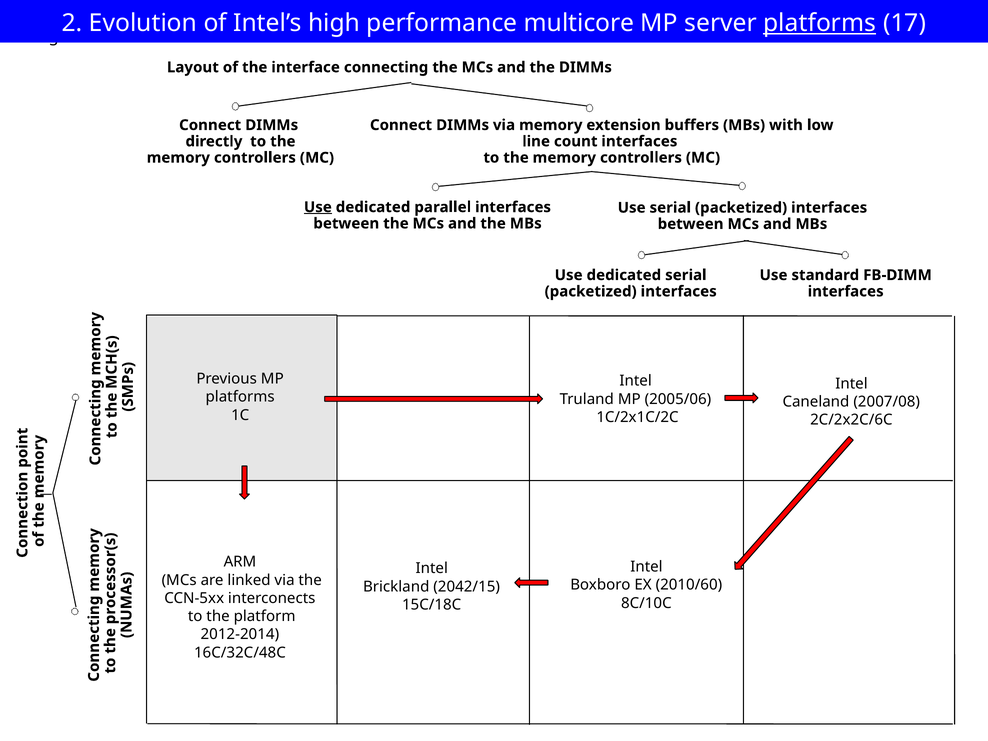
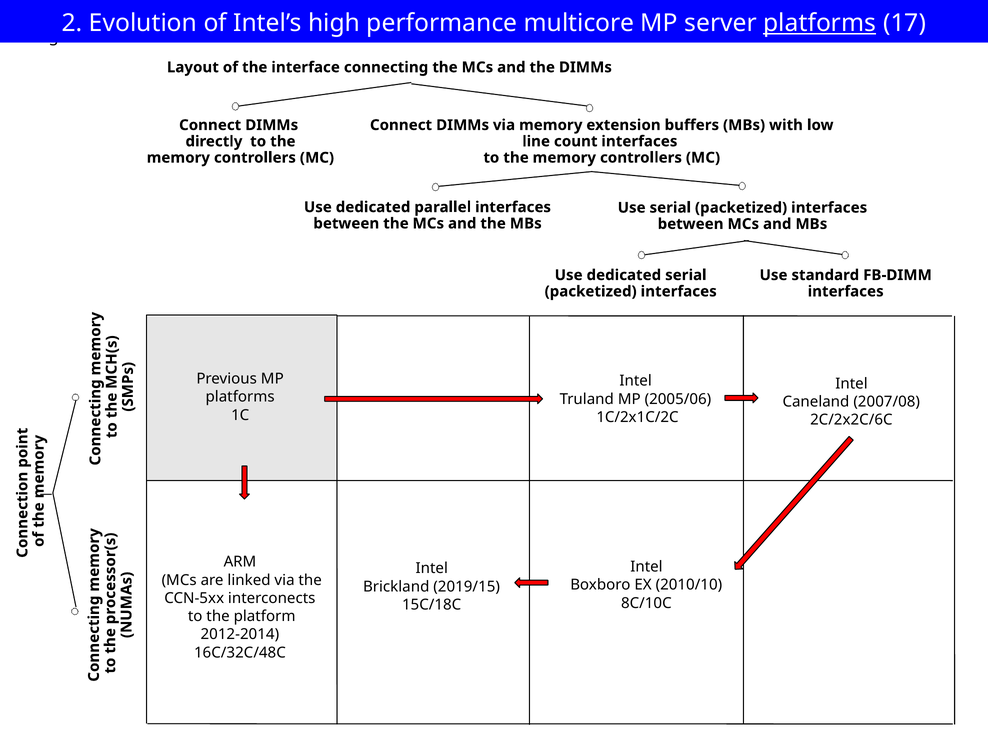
Use underline: present -> none (318, 207)
2010/60: 2010/60 -> 2010/10 (689, 585)
2042/15: 2042/15 -> 2019/15 (467, 587)
